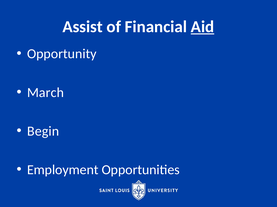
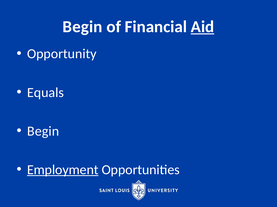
Assist: Assist -> Begin (83, 27)
March: March -> Equals (46, 93)
Employment underline: none -> present (63, 170)
